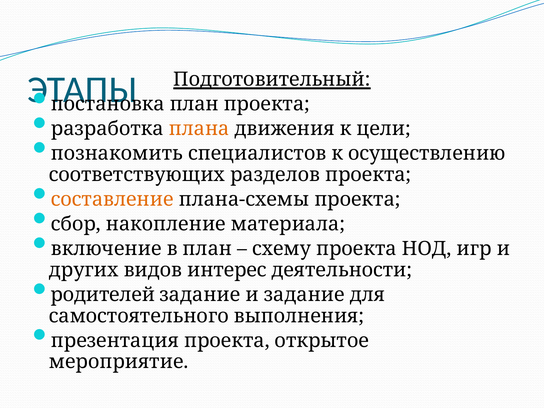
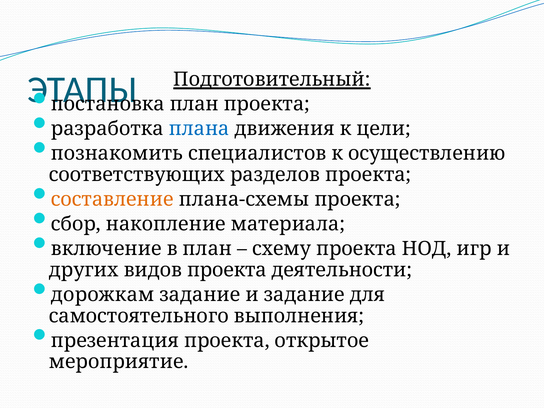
плана colour: orange -> blue (199, 129)
видов интерес: интерес -> проекта (227, 270)
родителей: родителей -> дорожкам (103, 295)
